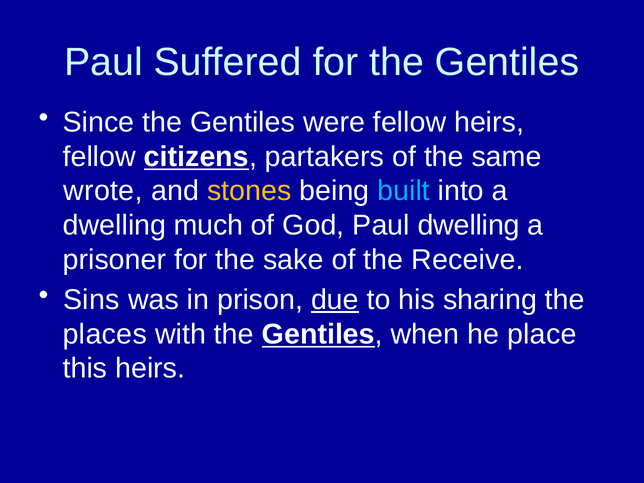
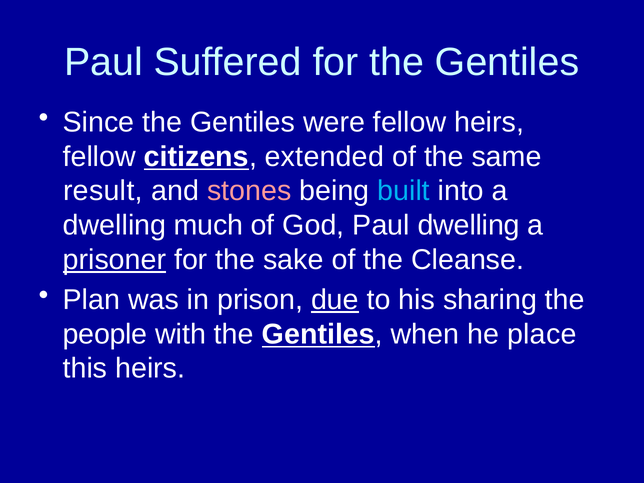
partakers: partakers -> extended (324, 157)
wrote: wrote -> result (103, 191)
stones colour: yellow -> pink (249, 191)
prisoner underline: none -> present (114, 260)
Receive: Receive -> Cleanse (468, 260)
Sins: Sins -> Plan (91, 300)
places: places -> people (105, 334)
